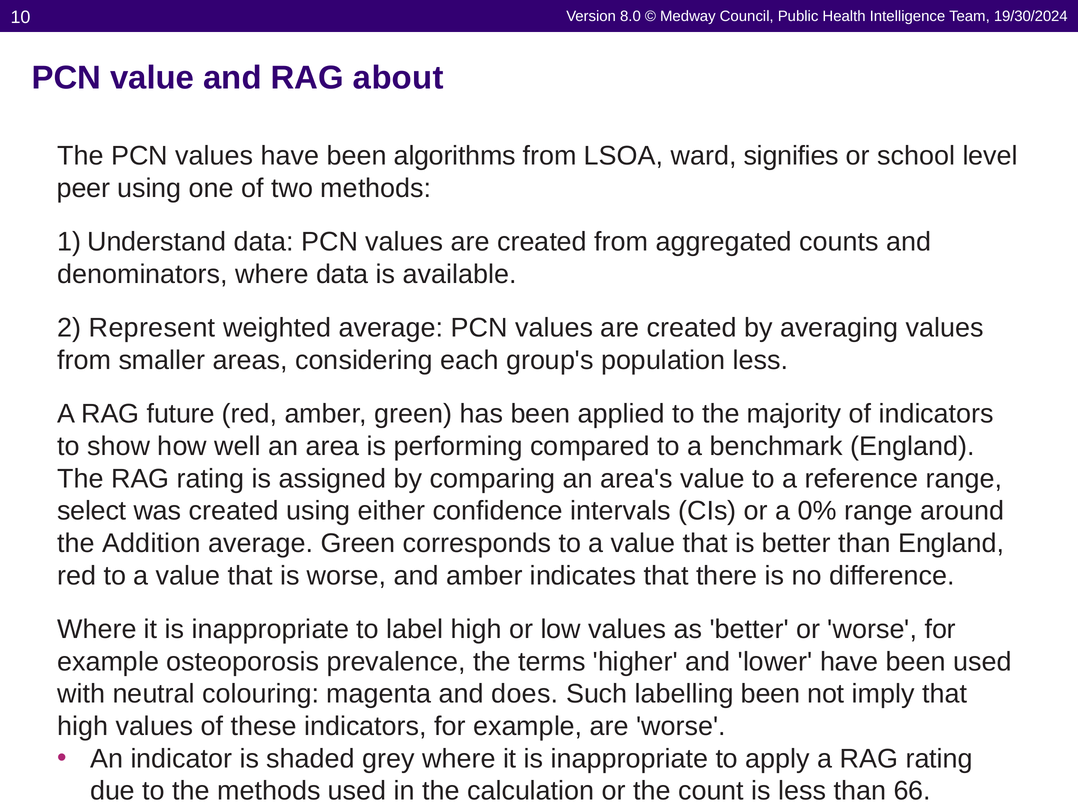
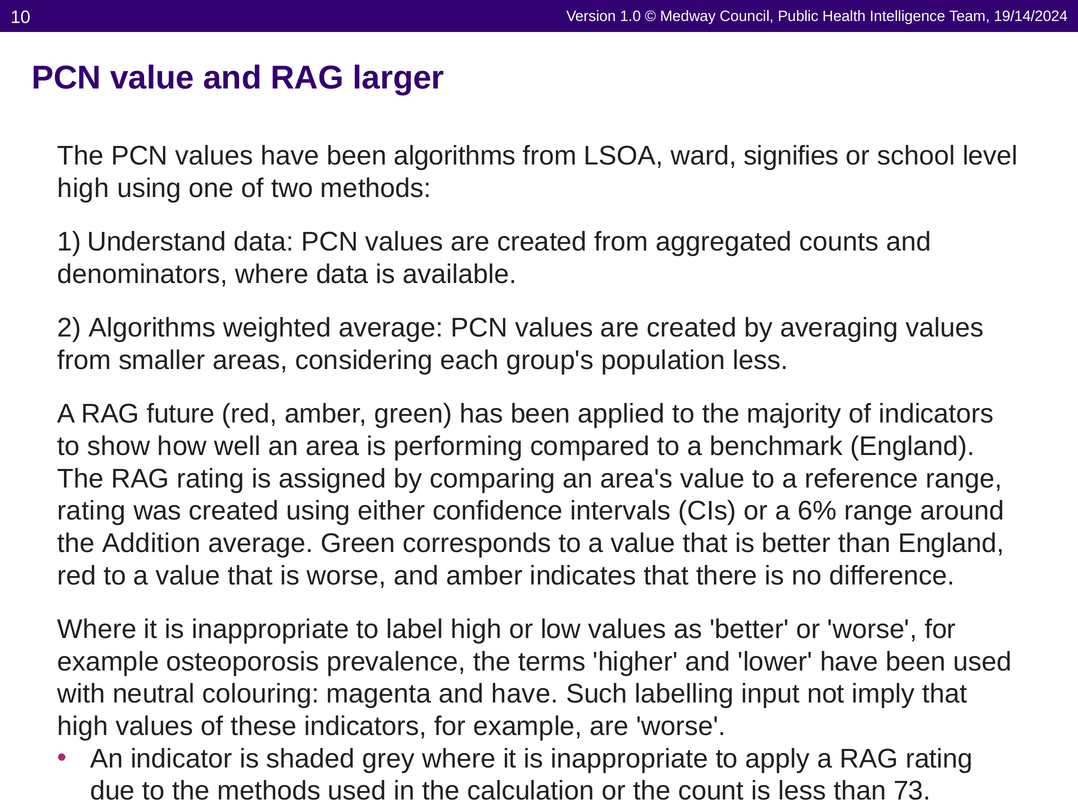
8.0: 8.0 -> 1.0 (630, 16)
19/30/2024: 19/30/2024 -> 19/14/2024 (1031, 16)
about: about -> larger (399, 78)
peer: peer -> high (83, 188)
2 Represent: Represent -> Algorithms (152, 328)
select: select -> rating (92, 511)
0%: 0% -> 6% (817, 511)
and does: does -> have (525, 694)
labelling been: been -> input (770, 694)
66: 66 -> 73 (912, 791)
